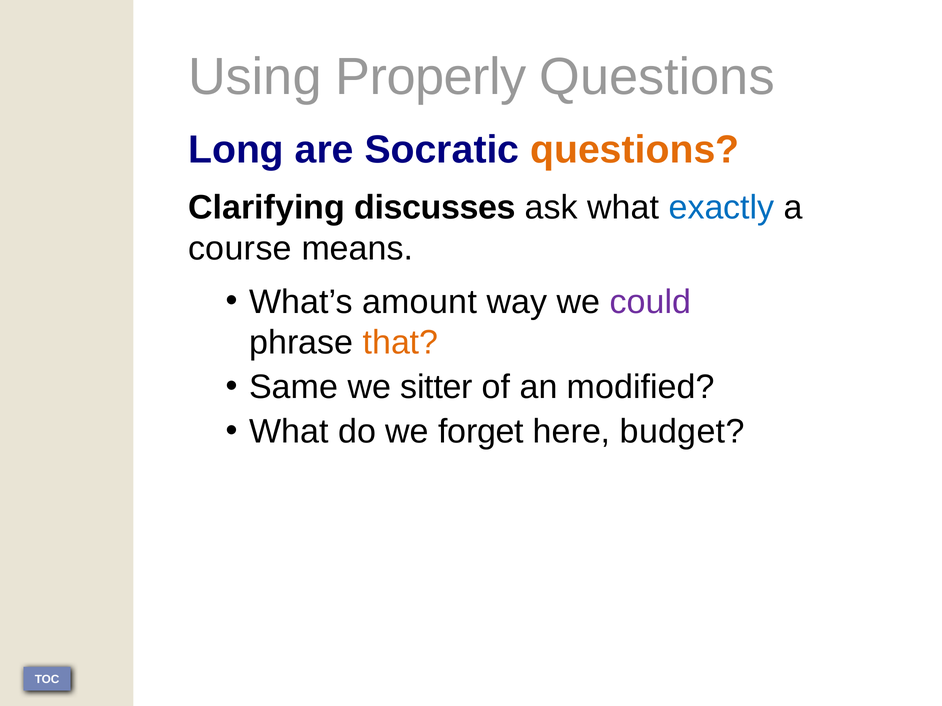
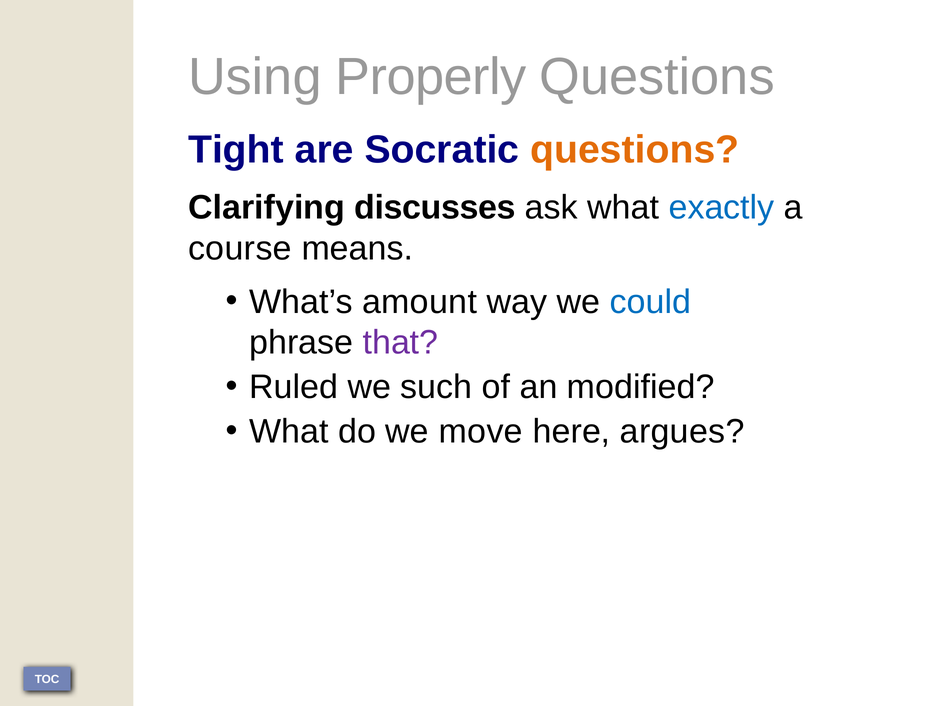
Long: Long -> Tight (236, 150)
could colour: purple -> blue (650, 302)
that colour: orange -> purple (400, 343)
Same: Same -> Ruled (294, 387)
sitter: sitter -> such (436, 387)
forget: forget -> move (481, 432)
budget: budget -> argues (682, 432)
